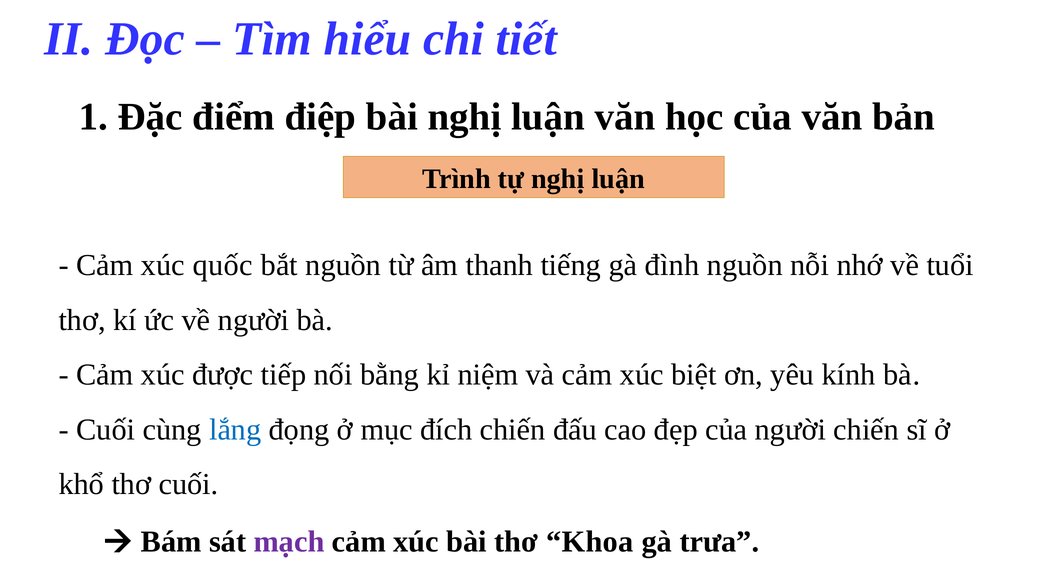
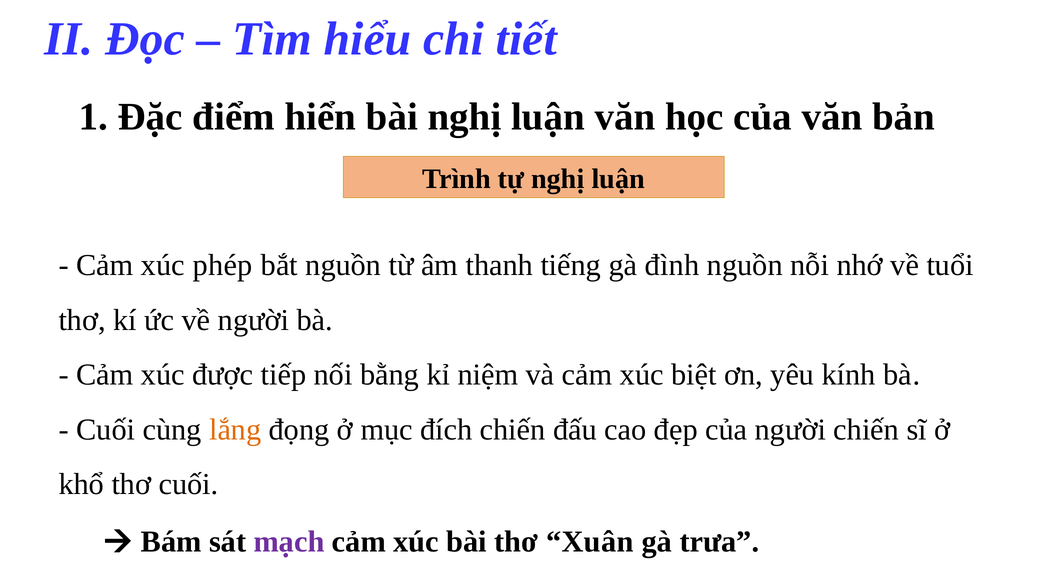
điệp: điệp -> hiển (320, 117)
quốc: quốc -> phép (223, 265)
lắng colour: blue -> orange (235, 429)
Khoa: Khoa -> Xuân (590, 541)
